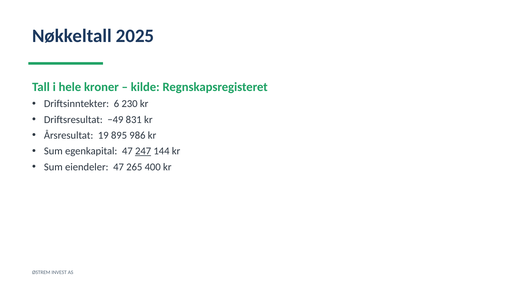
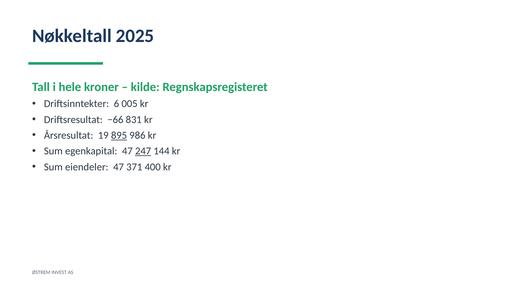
230: 230 -> 005 (130, 104)
−49: −49 -> −66 (115, 120)
895 underline: none -> present (119, 135)
265: 265 -> 371 (134, 167)
